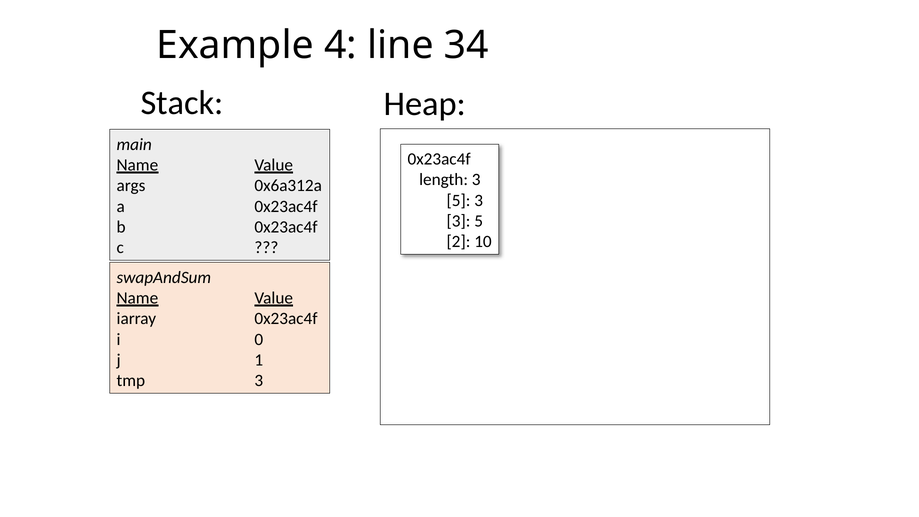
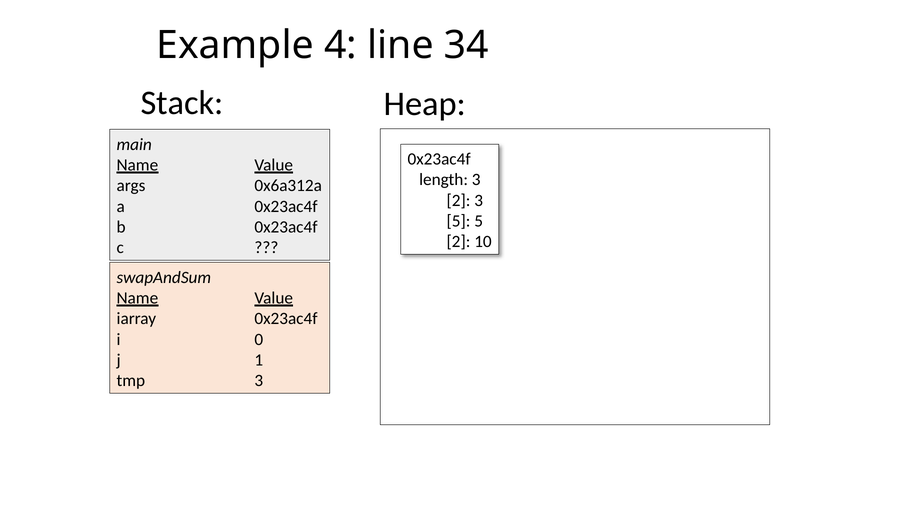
5: 5 -> 2 (458, 200)
3: 3 -> 5 (458, 221)
